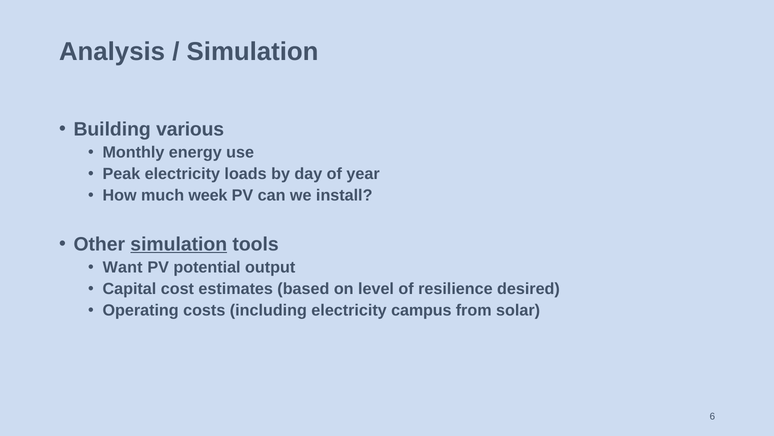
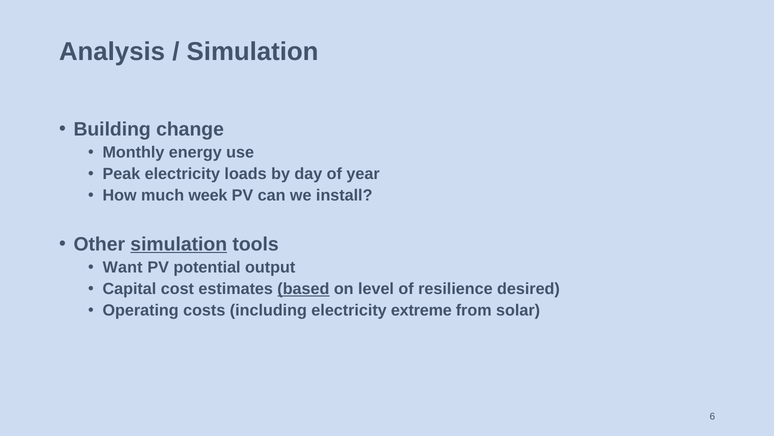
various: various -> change (190, 129)
based underline: none -> present (303, 289)
campus: campus -> extreme (421, 310)
